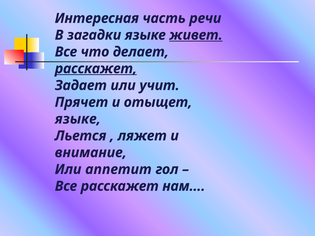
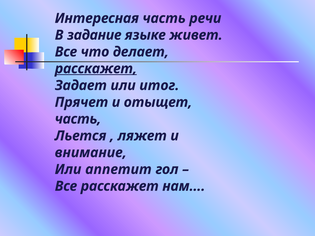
загадки: загадки -> задание (94, 35)
живет underline: present -> none (196, 35)
учит: учит -> итог (159, 86)
языке: языке -> часть (78, 119)
